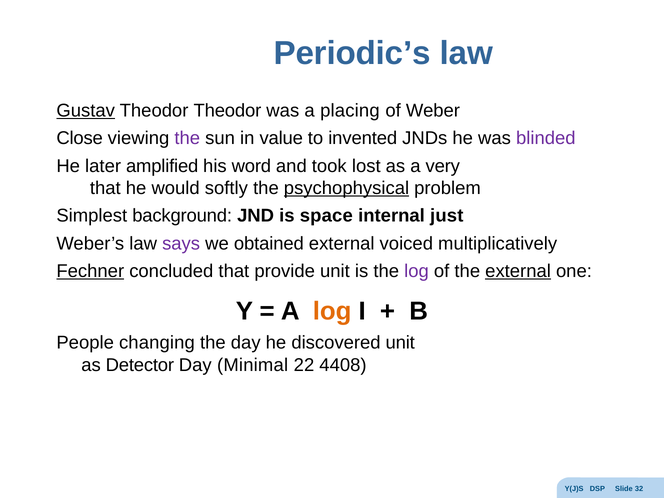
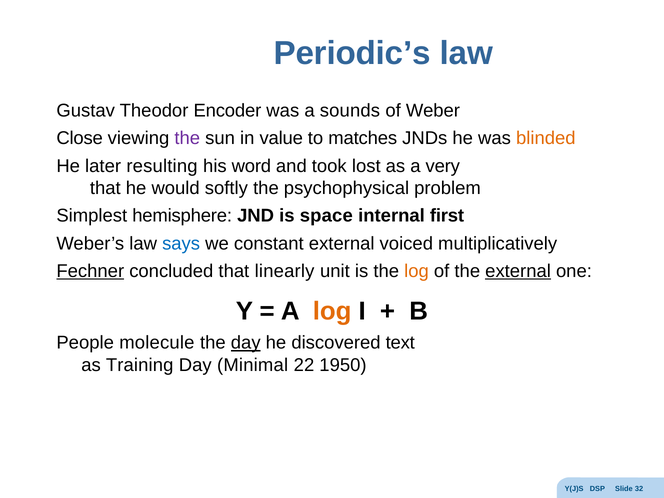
Gustav underline: present -> none (86, 111)
Theodor Theodor: Theodor -> Encoder (227, 111)
placing: placing -> sounds (350, 111)
invented: invented -> matches (363, 138)
blinded colour: purple -> orange (546, 138)
amplified: amplified -> resulting (162, 166)
psychophysical underline: present -> none (346, 188)
background: background -> hemisphere (182, 216)
just: just -> first (447, 216)
says colour: purple -> blue (181, 244)
obtained: obtained -> constant (269, 244)
provide: provide -> linearly (285, 271)
log colour: purple -> orange (417, 271)
changing: changing -> molecule (157, 343)
day underline: none -> present (246, 343)
discovered unit: unit -> text (400, 343)
Detector: Detector -> Training (140, 365)
4408: 4408 -> 1950 (343, 365)
